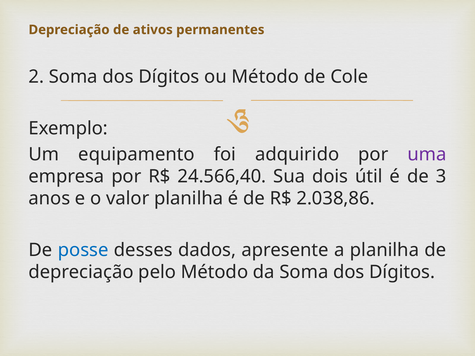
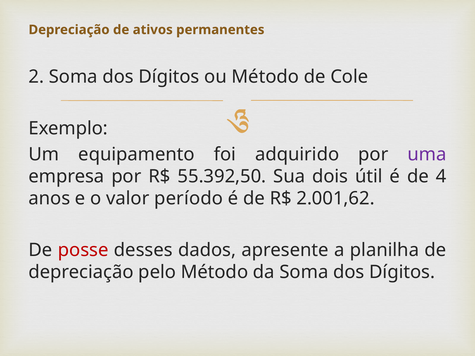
24.566,40: 24.566,40 -> 55.392,50 (222, 176)
3: 3 -> 4 (441, 176)
valor planilha: planilha -> período (189, 199)
2.038,86: 2.038,86 -> 2.001,62 (336, 199)
posse colour: blue -> red (83, 250)
